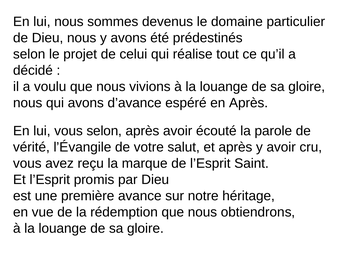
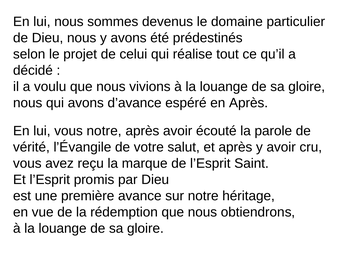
vous selon: selon -> notre (104, 131)
